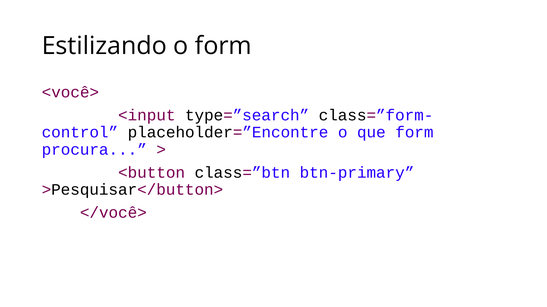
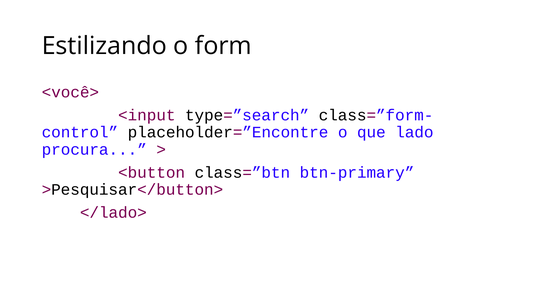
que form: form -> lado (414, 133)
</você>: </você> -> </lado> (113, 213)
